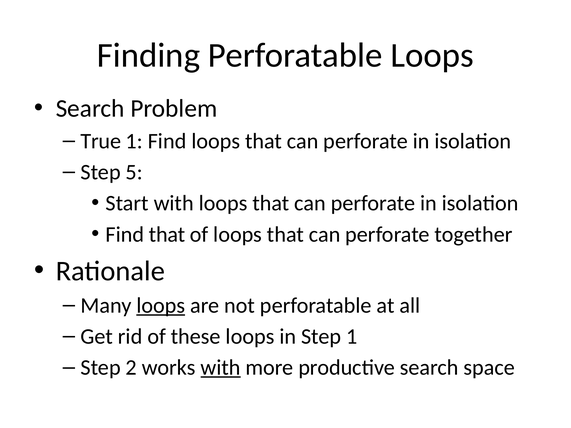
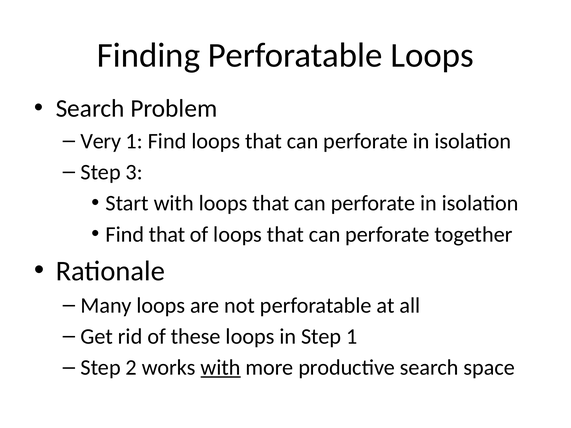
True: True -> Very (101, 141)
5: 5 -> 3 (134, 172)
loops underline: present -> none (161, 306)
